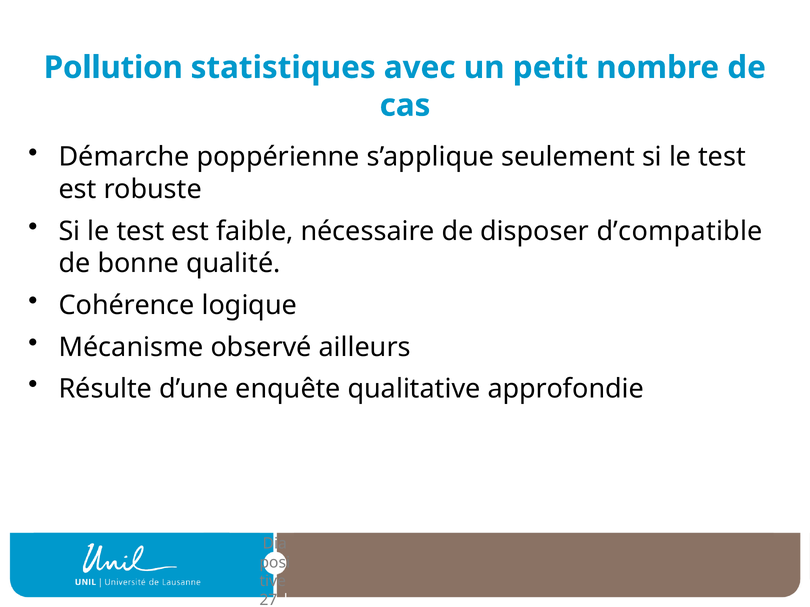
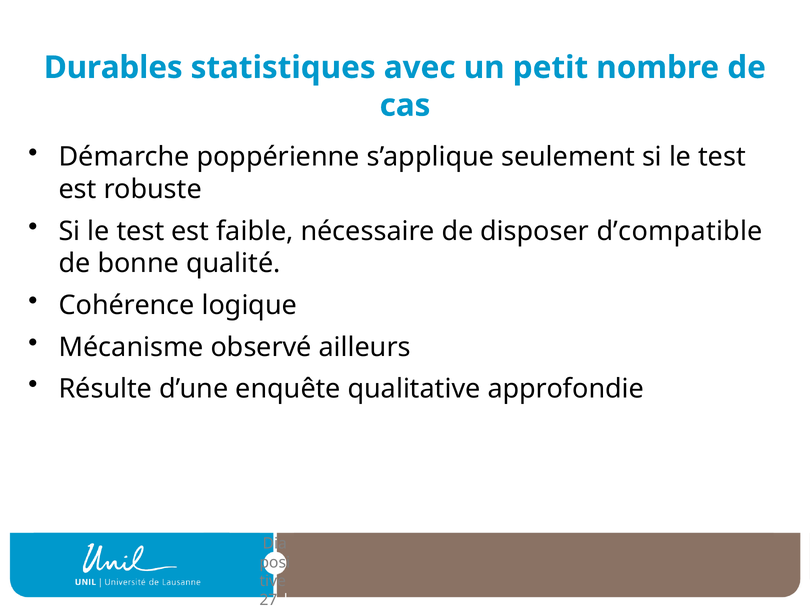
Pollution: Pollution -> Durables (113, 68)
